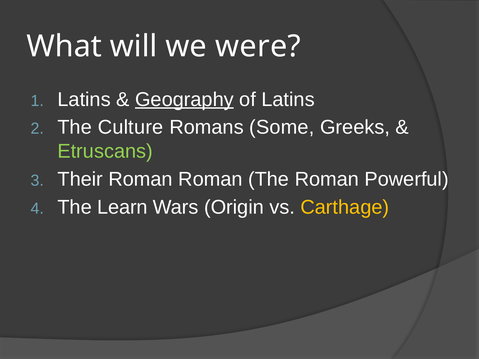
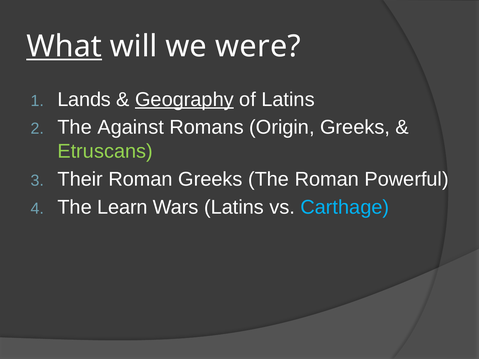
What underline: none -> present (64, 46)
Latins: Latins -> Lands (84, 100)
Culture: Culture -> Against (131, 127)
Some: Some -> Origin (282, 127)
Roman Roman: Roman -> Greeks (210, 179)
Wars Origin: Origin -> Latins (234, 207)
Carthage colour: yellow -> light blue (345, 207)
